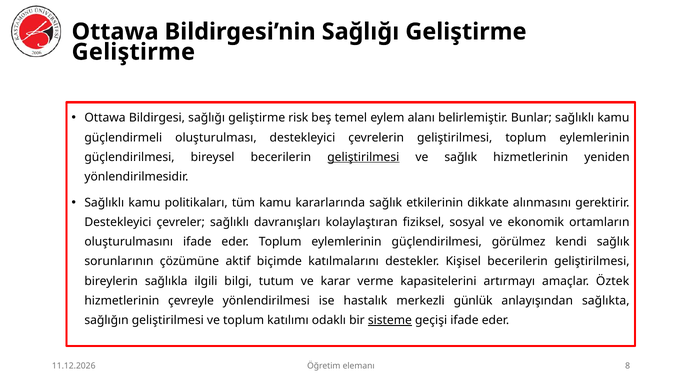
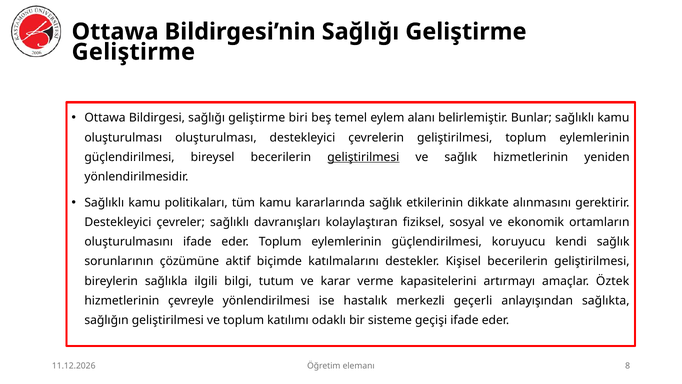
risk: risk -> biri (298, 118)
güçlendirmeli: güçlendirmeli -> oluşturulması (123, 137)
görülmez: görülmez -> koruyucu (519, 242)
günlük: günlük -> geçerli (473, 300)
sisteme underline: present -> none (390, 320)
